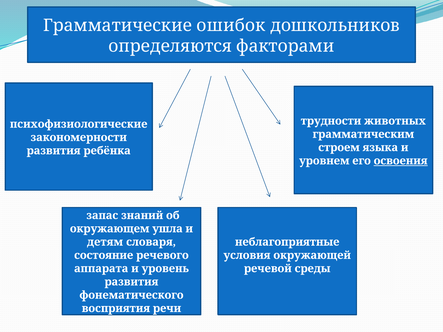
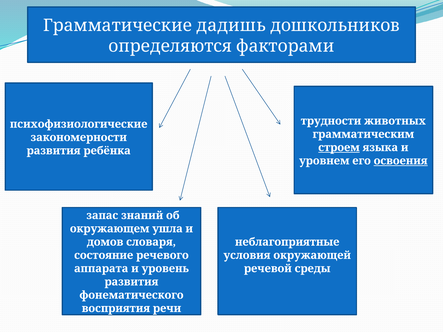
ошибок: ошибок -> дадишь (231, 25)
строем underline: none -> present (339, 148)
детям: детям -> домов (105, 242)
